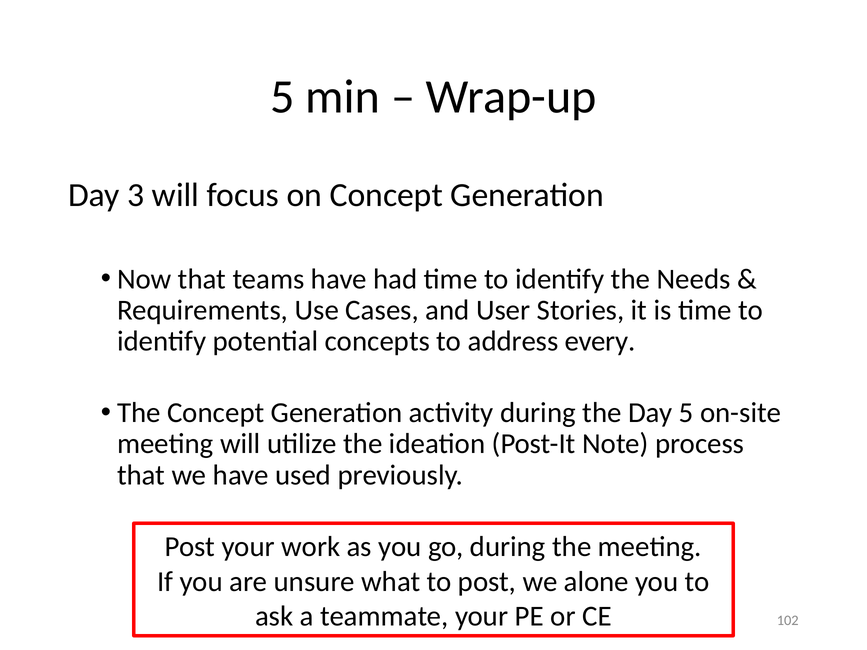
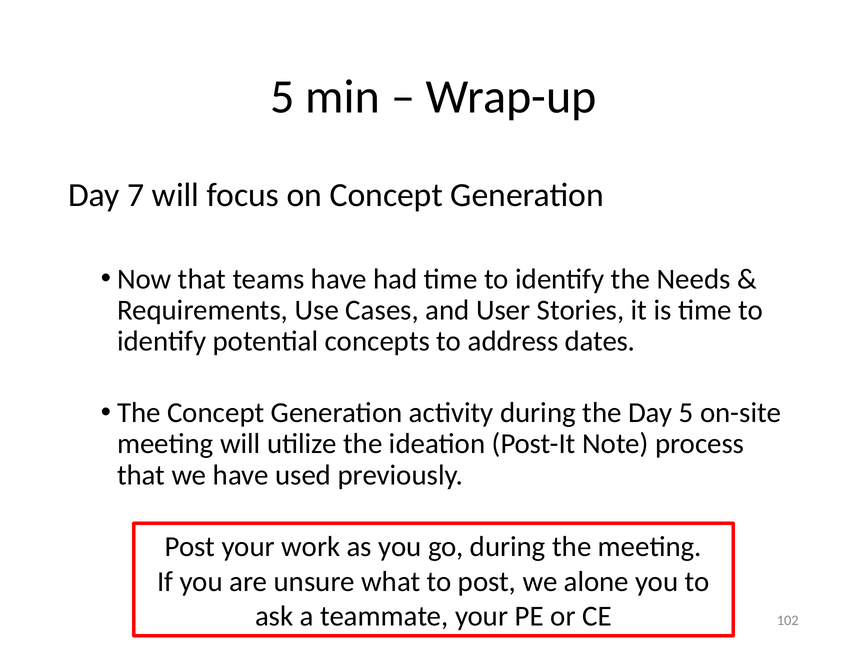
3: 3 -> 7 (136, 195)
every: every -> dates (600, 341)
